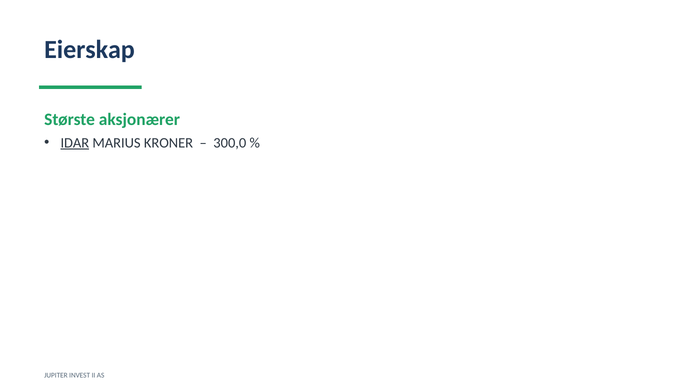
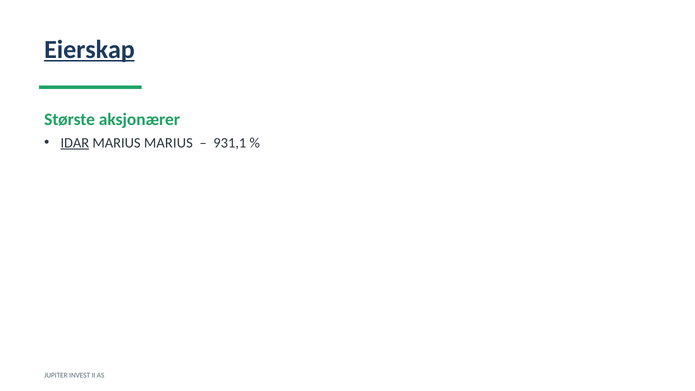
Eierskap underline: none -> present (90, 50)
MARIUS KRONER: KRONER -> MARIUS (168, 143)
300,0: 300,0 -> 931,1 (230, 143)
